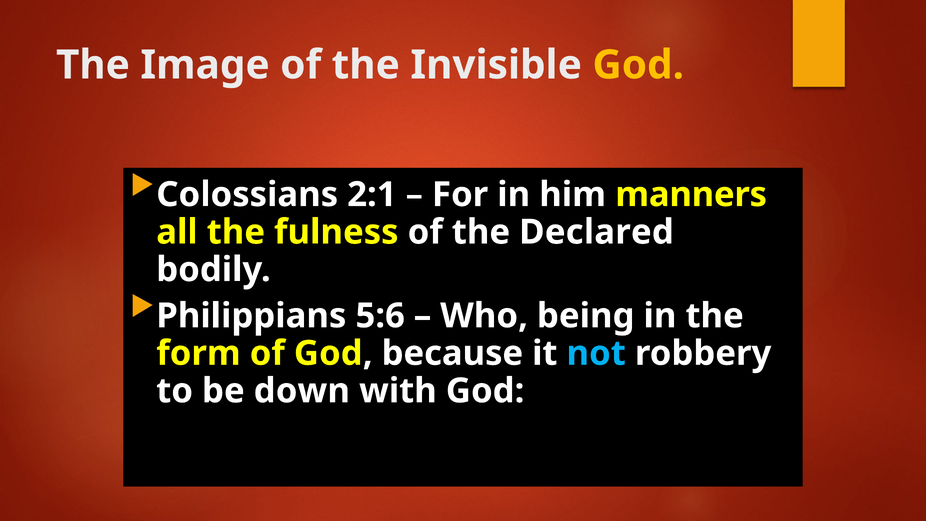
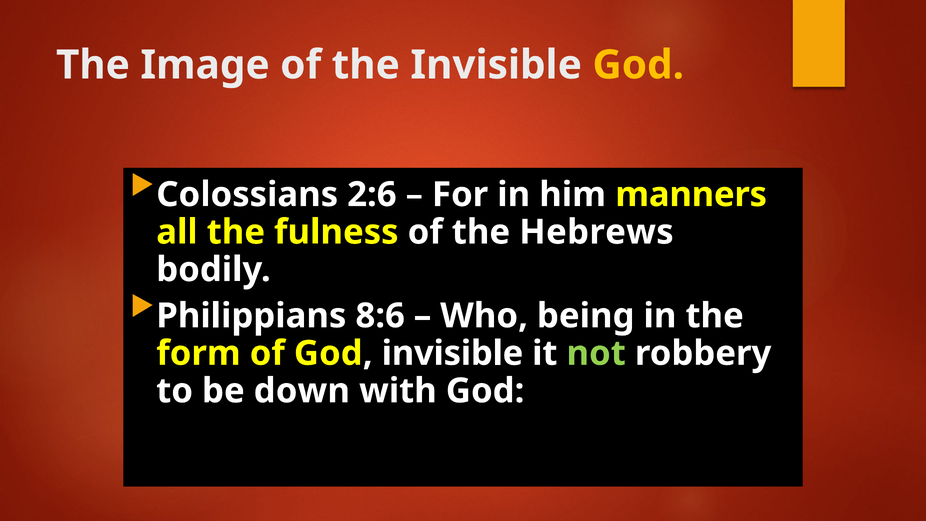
2:1: 2:1 -> 2:6 (372, 195)
Declared: Declared -> Hebrews (596, 232)
5:6: 5:6 -> 8:6 (380, 316)
God because: because -> invisible (452, 353)
not colour: light blue -> light green (596, 353)
